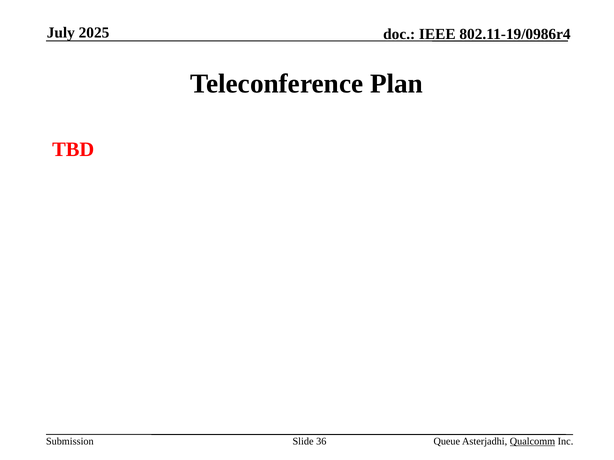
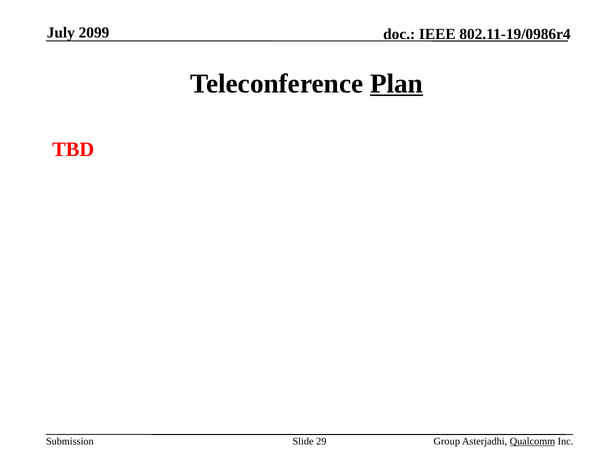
2025: 2025 -> 2099 (94, 33)
Plan underline: none -> present (397, 84)
36: 36 -> 29 (321, 442)
Queue: Queue -> Group (447, 442)
